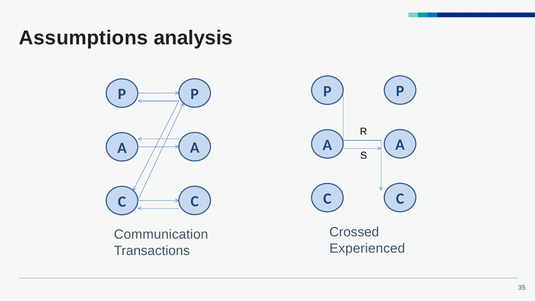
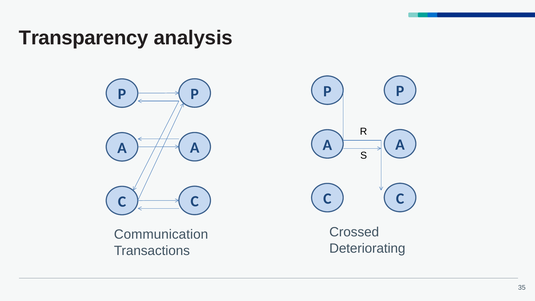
Assumptions: Assumptions -> Transparency (84, 38)
Experienced: Experienced -> Deteriorating (367, 248)
